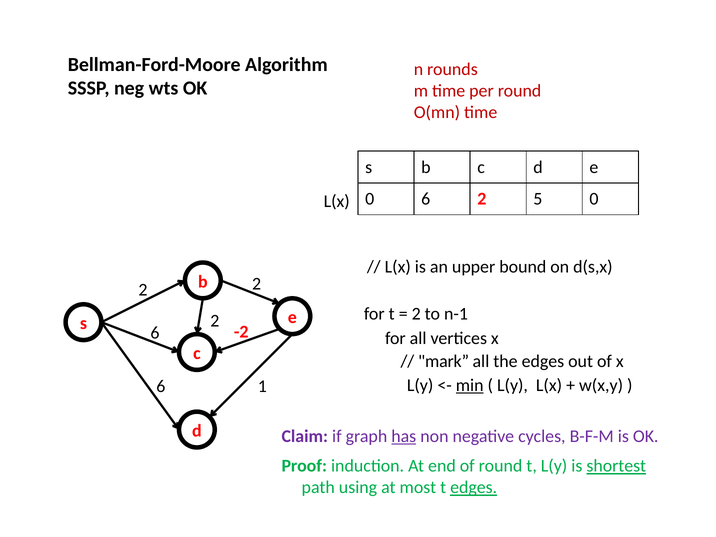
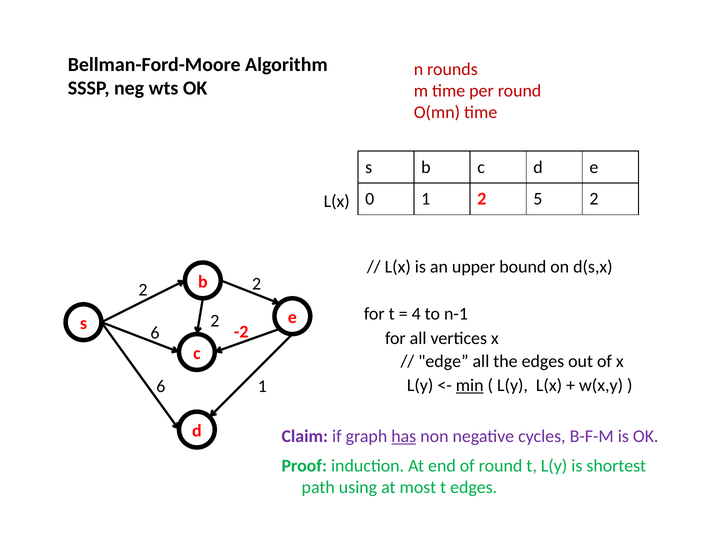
0 6: 6 -> 1 (426, 199)
5 0: 0 -> 2 (594, 199)
2: 2 -> 4 (416, 314)
mark: mark -> edge (443, 362)
shortest underline: present -> none (616, 466)
edges underline: present -> none (474, 488)
